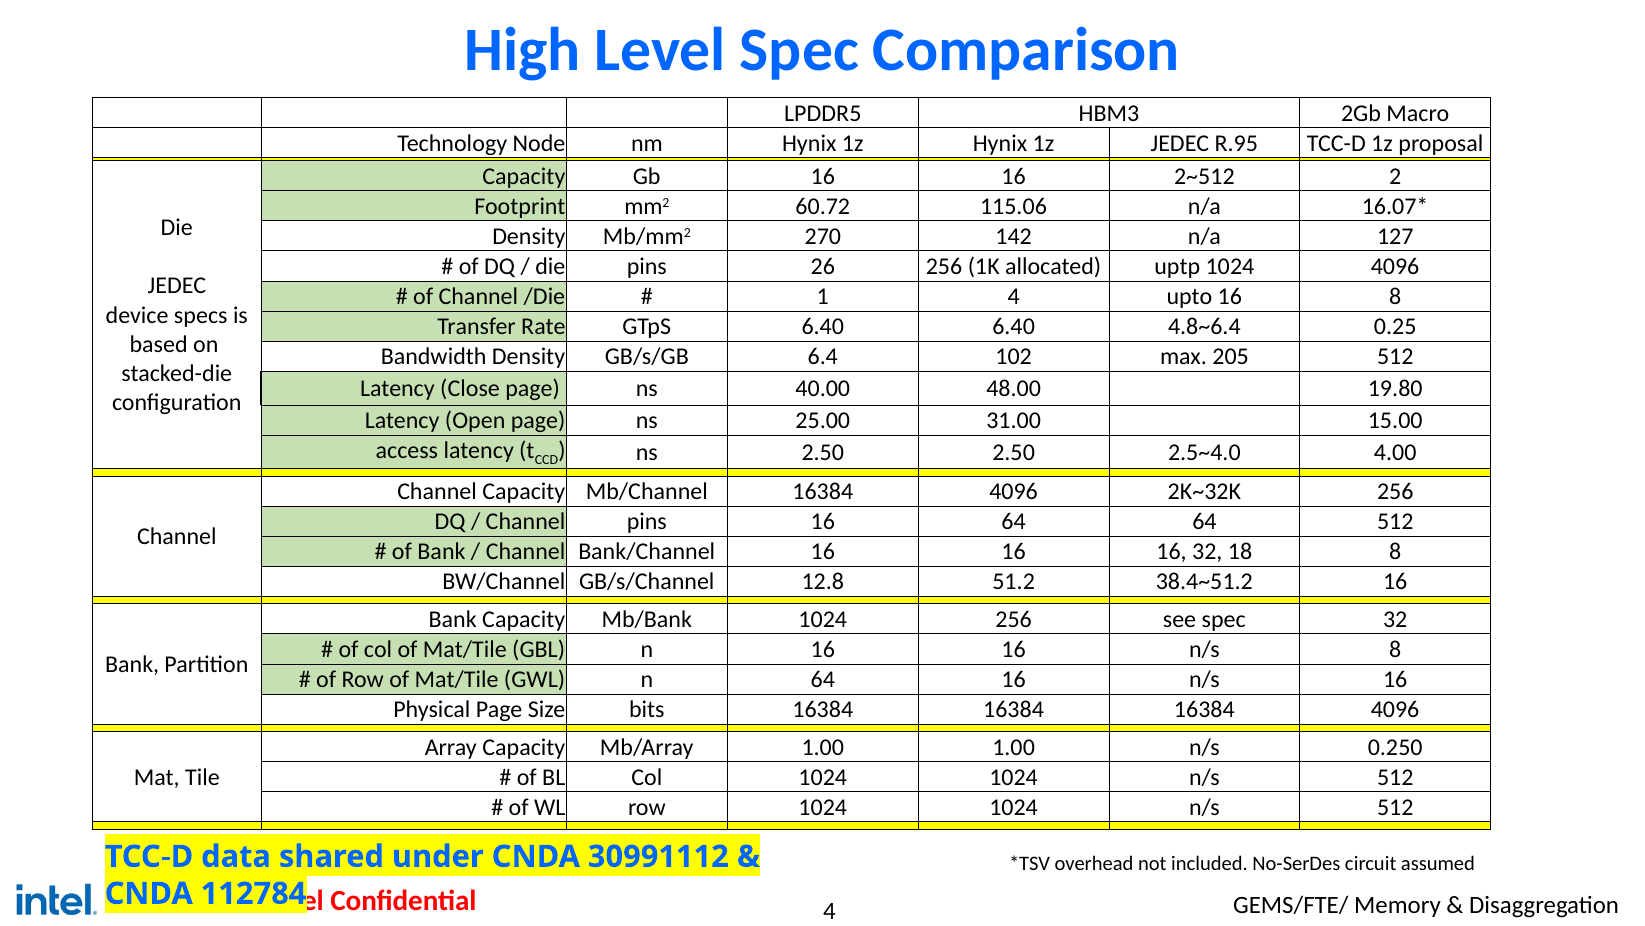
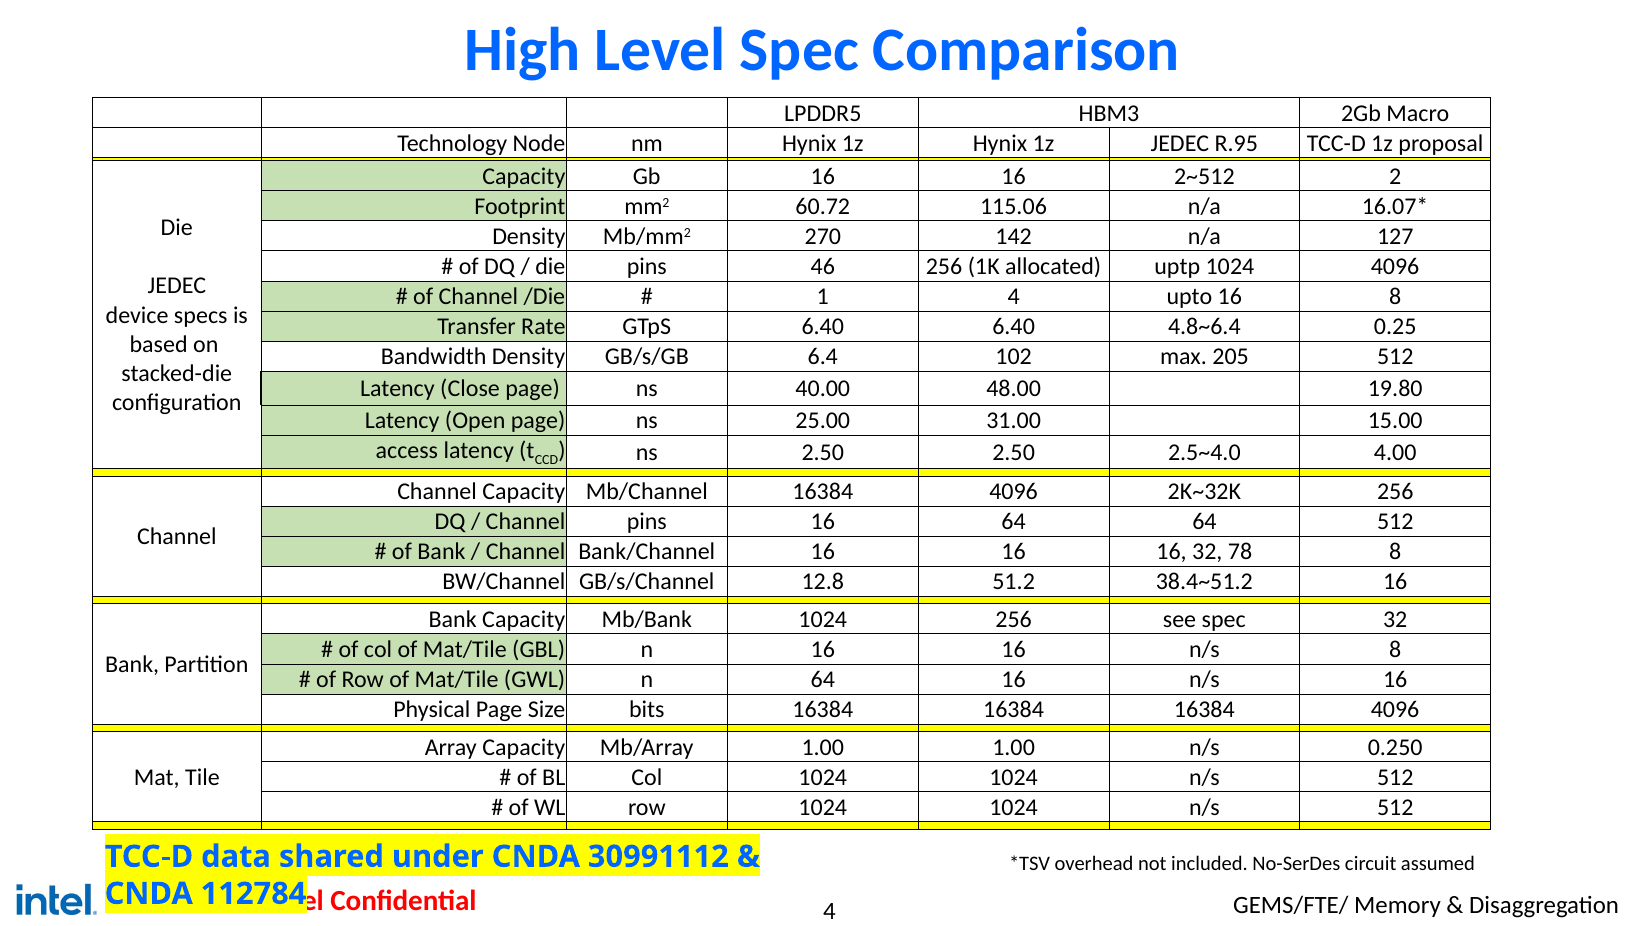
26: 26 -> 46 (823, 266)
18: 18 -> 78 (1240, 551)
